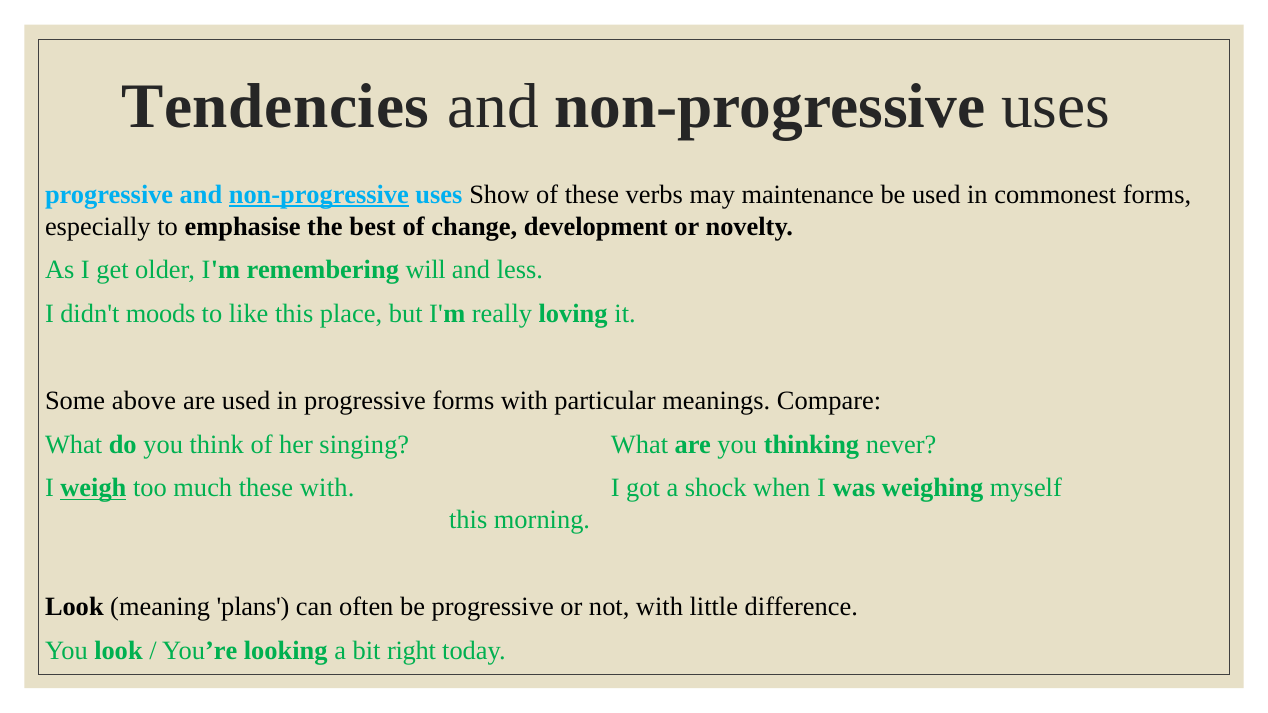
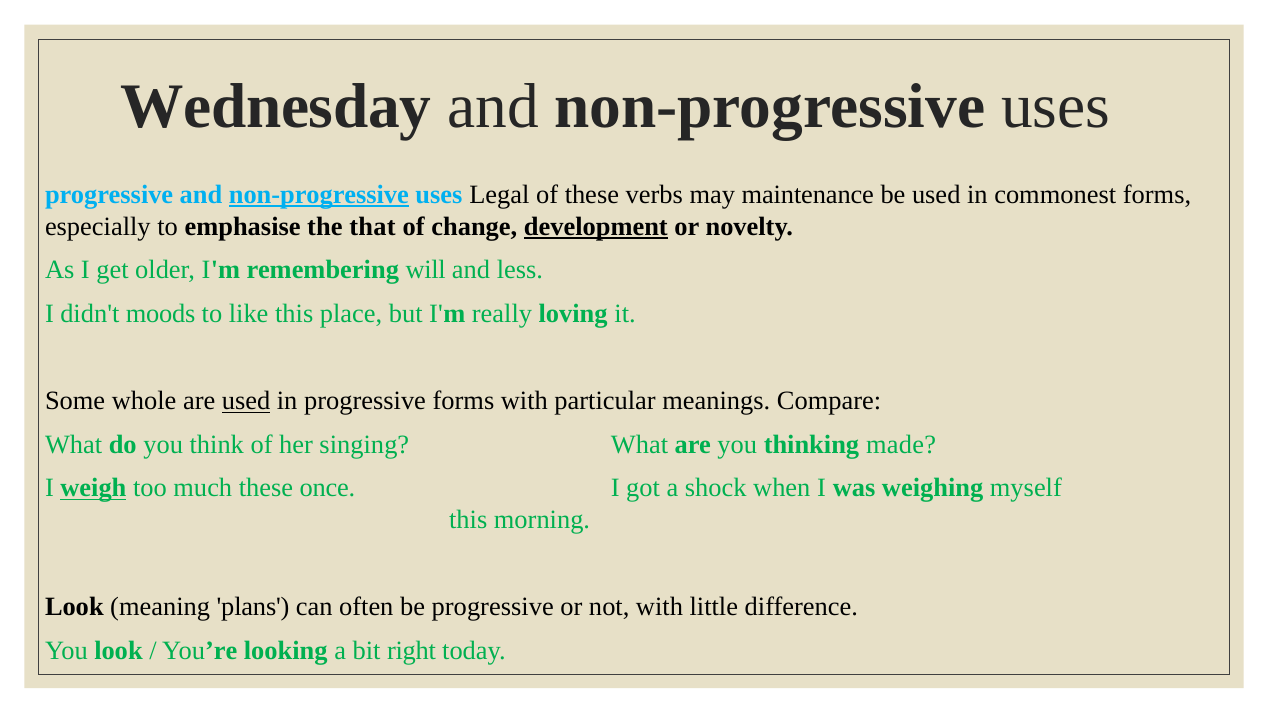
Tendencies: Tendencies -> Wednesday (276, 106)
Show: Show -> Legal (499, 195)
best: best -> that (372, 227)
development underline: none -> present (596, 227)
above: above -> whole (144, 401)
used underline: none -> present (246, 401)
never: never -> made (901, 445)
these with: with -> once (327, 488)
